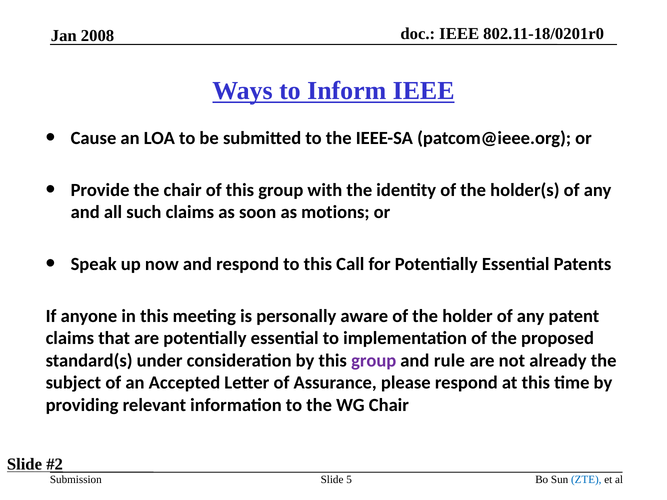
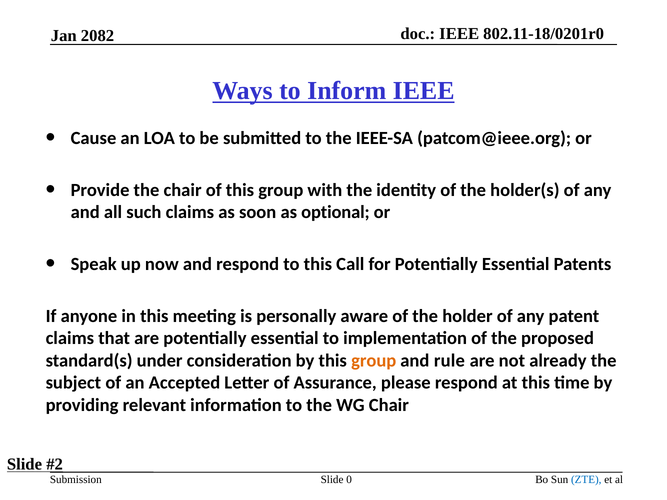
2008: 2008 -> 2082 (98, 36)
motions: motions -> optional (335, 212)
group colour: purple -> orange (374, 361)
5: 5 -> 0 (349, 480)
